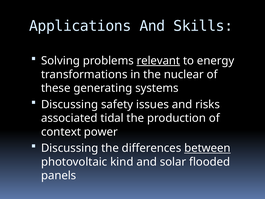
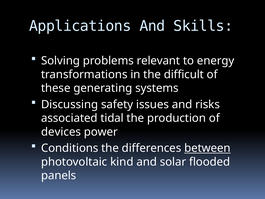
relevant underline: present -> none (158, 61)
nuclear: nuclear -> difficult (184, 74)
context: context -> devices (61, 132)
Discussing: Discussing -> Conditions (70, 148)
